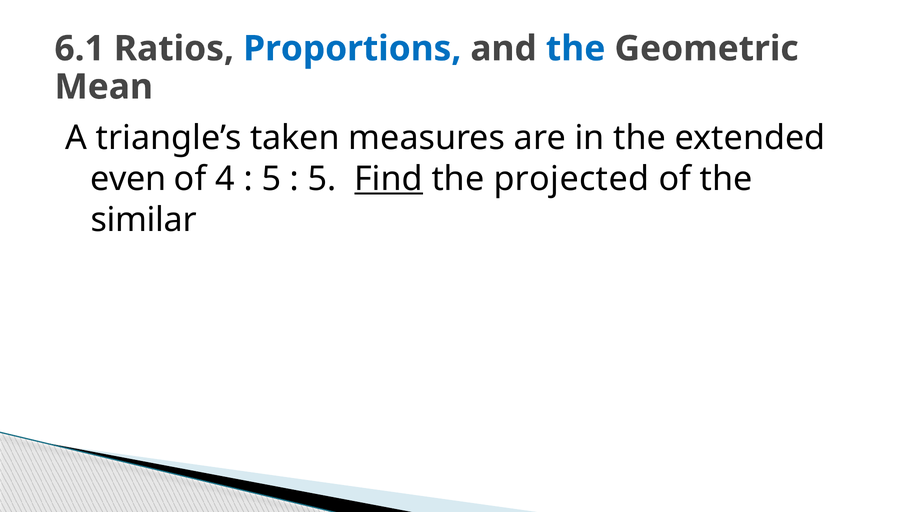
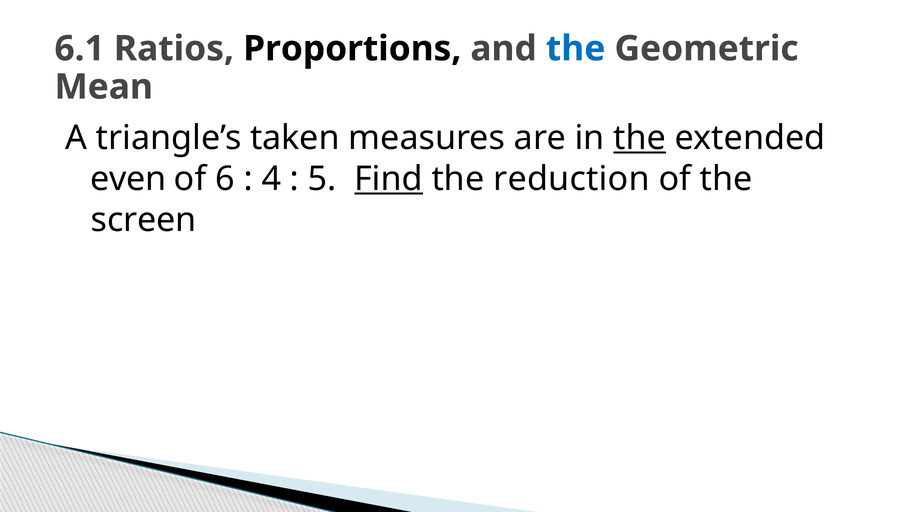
Proportions colour: blue -> black (352, 49)
the underline: none -> present (640, 138)
4: 4 -> 6 (225, 179)
5: 5 -> 4 (271, 179)
projected: projected -> reduction (571, 179)
similar: similar -> screen (144, 220)
